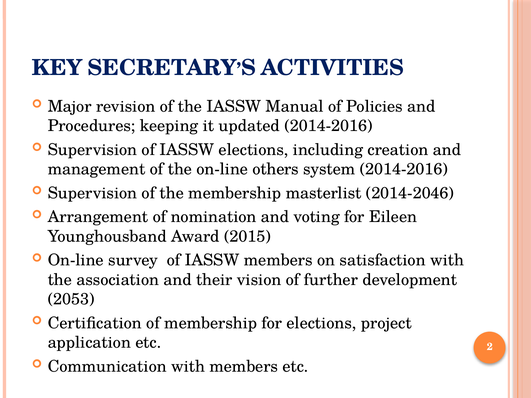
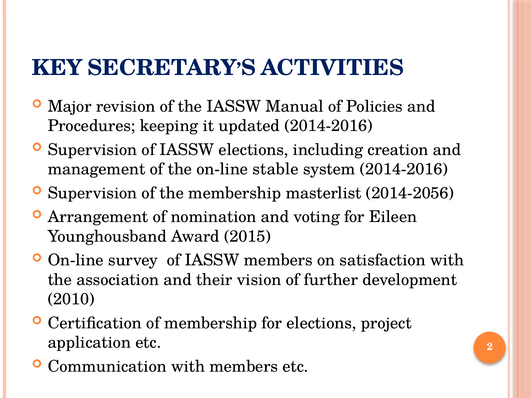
others: others -> stable (275, 169)
2014-2046: 2014-2046 -> 2014-2056 (410, 193)
2053: 2053 -> 2010 (71, 299)
